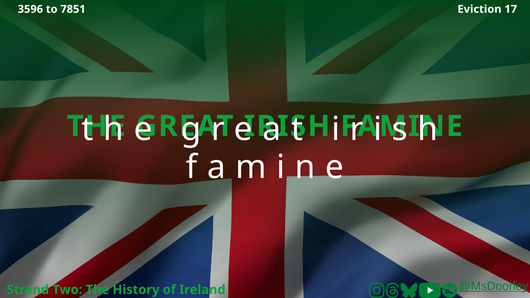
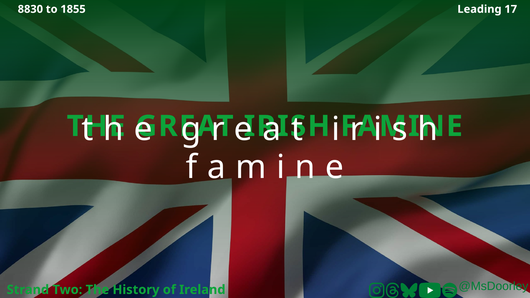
3596: 3596 -> 8830 (30, 9)
7851: 7851 -> 1855 (73, 9)
Eviction: Eviction -> Leading (479, 9)
@MsDoorley underline: present -> none (493, 286)
